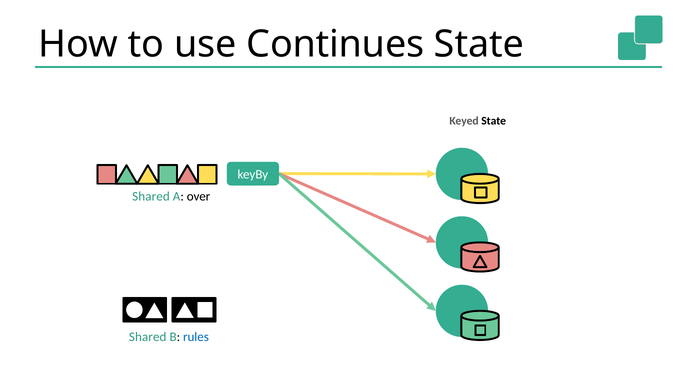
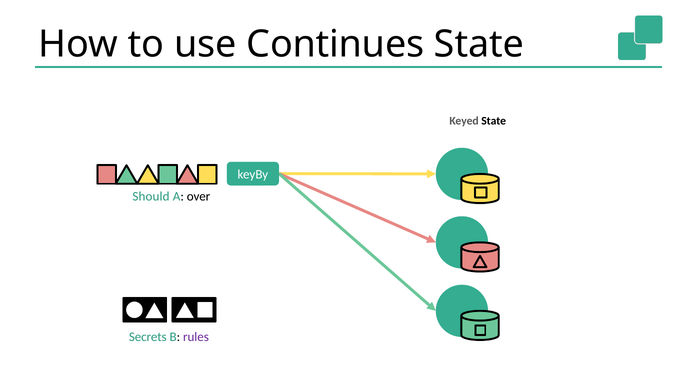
Shared: Shared -> Should (151, 196)
Shared: Shared -> Secrets (148, 337)
rules colour: blue -> purple (196, 337)
